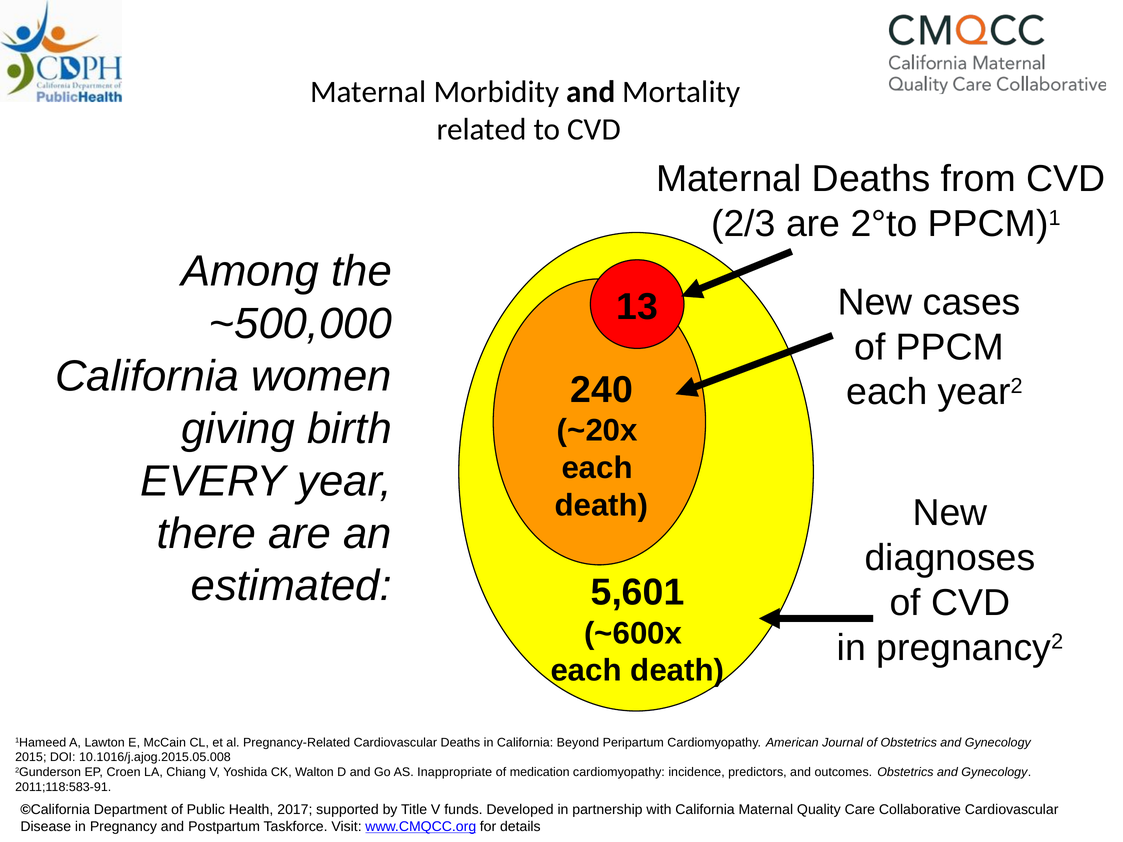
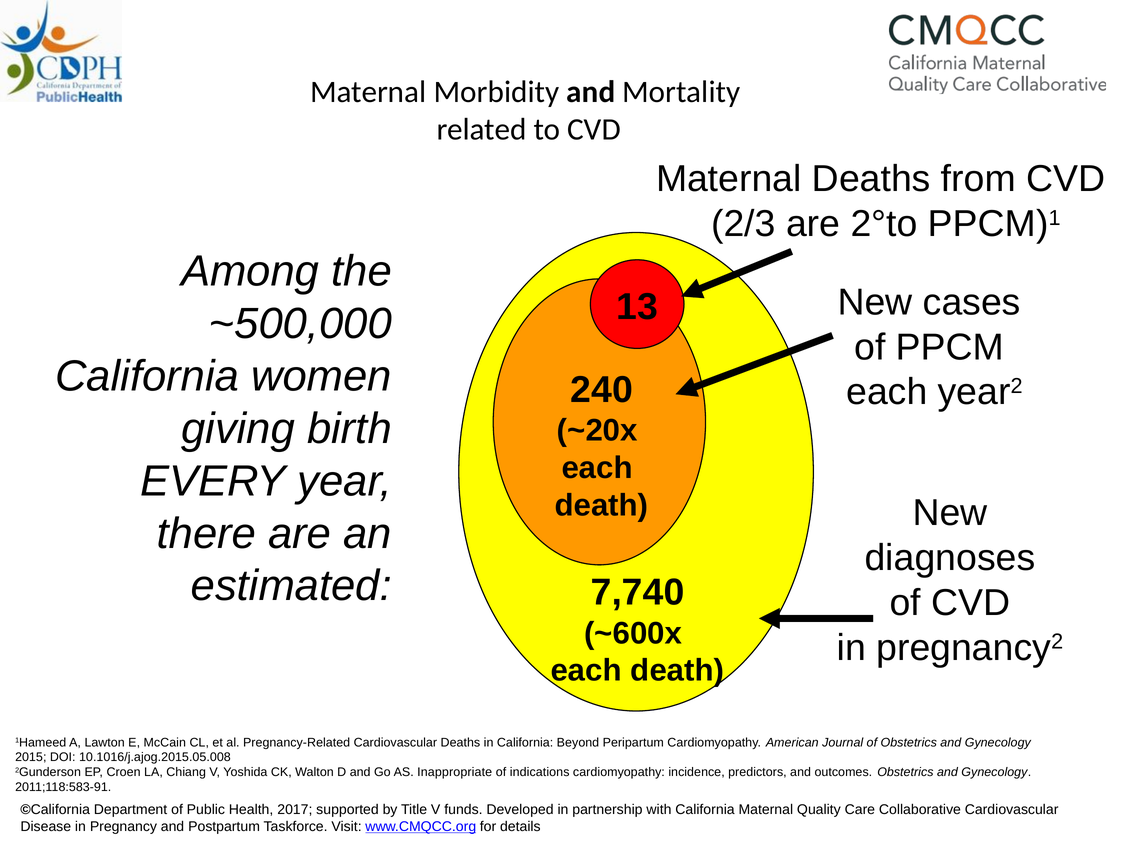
5,601: 5,601 -> 7,740 (638, 593)
medication: medication -> indications (540, 773)
